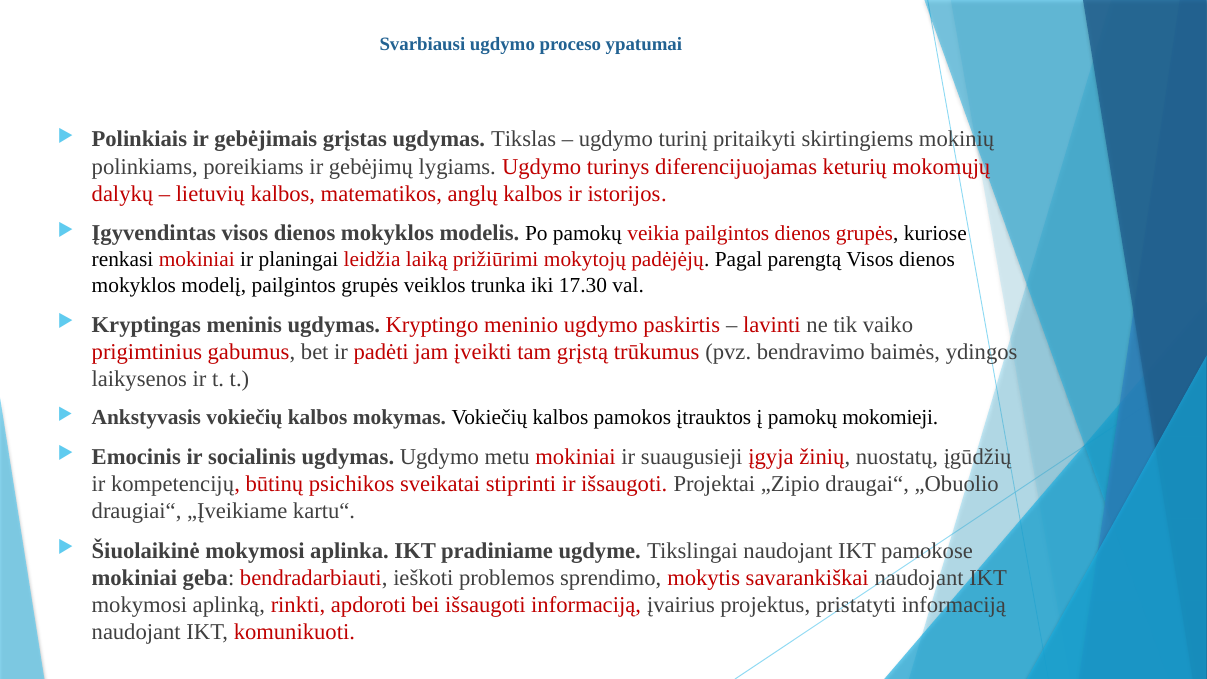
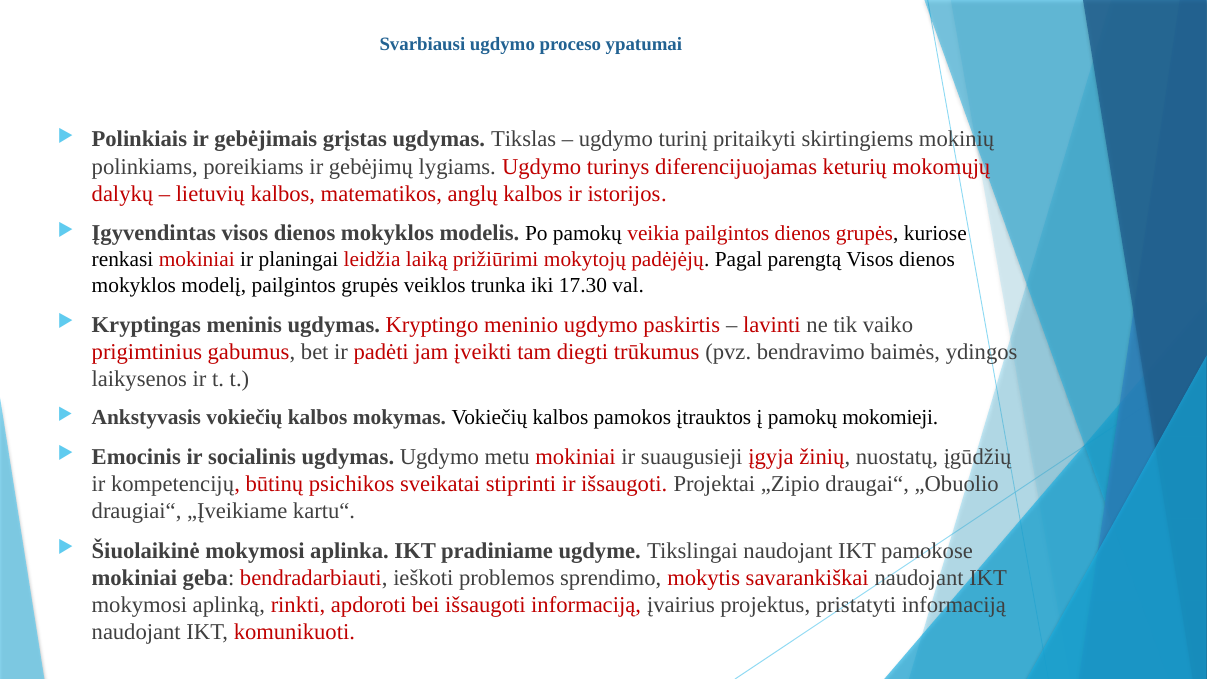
grįstą: grįstą -> diegti (583, 352)
